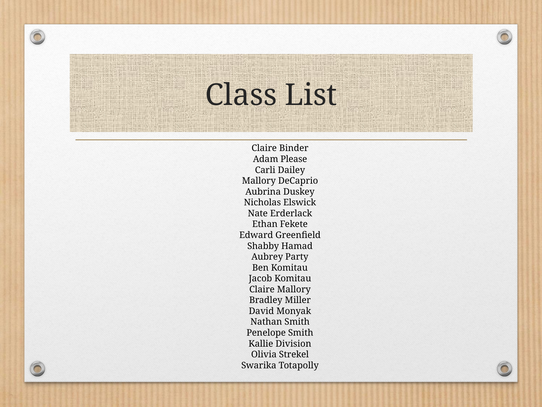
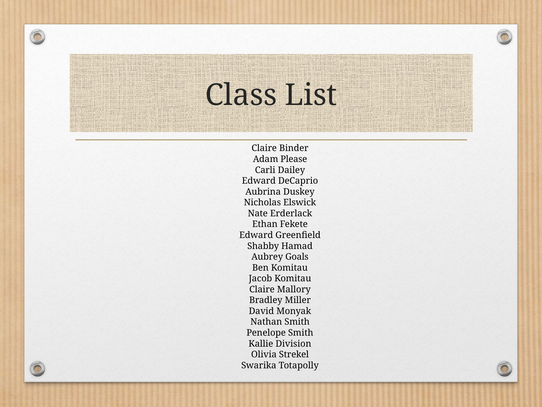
Mallory: Mallory -> Edward (259, 181)
Party: Party -> Goals (297, 257)
